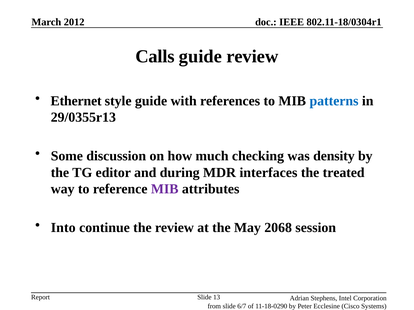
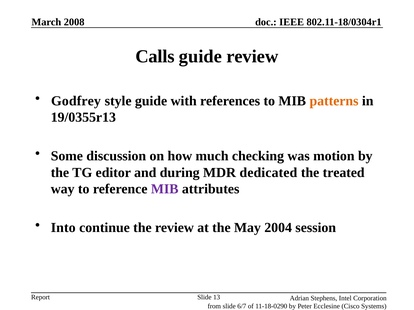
2012: 2012 -> 2008 (74, 22)
Ethernet: Ethernet -> Godfrey (76, 101)
patterns colour: blue -> orange (334, 101)
29/0355r13: 29/0355r13 -> 19/0355r13 (83, 118)
density: density -> motion (334, 156)
interfaces: interfaces -> dedicated (268, 173)
2068: 2068 -> 2004 (278, 228)
